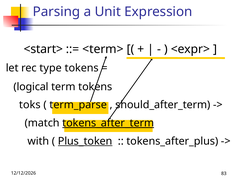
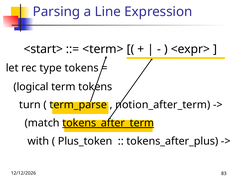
Unit: Unit -> Line (108, 12)
toks: toks -> turn (30, 105)
should_after_term: should_after_term -> notion_after_term (163, 105)
Plus_token underline: present -> none (85, 142)
